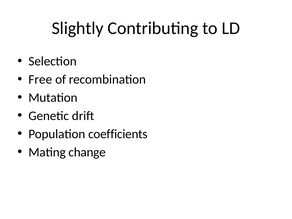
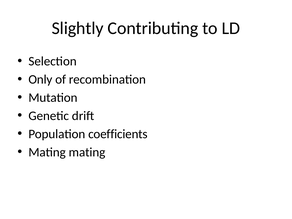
Free: Free -> Only (40, 79)
Mating change: change -> mating (87, 152)
